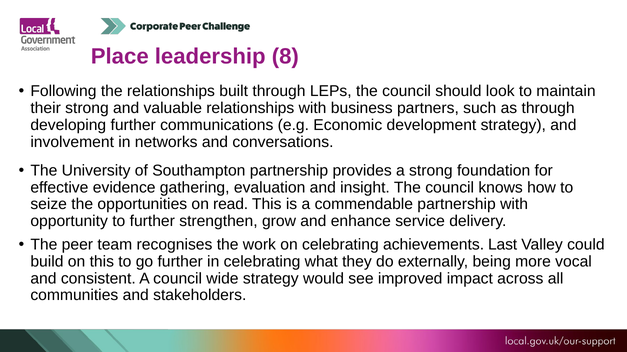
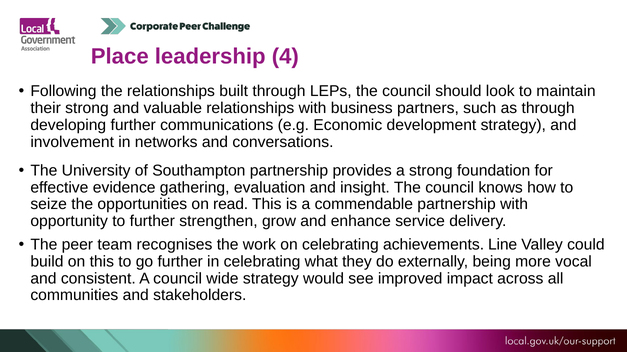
8: 8 -> 4 (285, 56)
Last: Last -> Line (503, 245)
